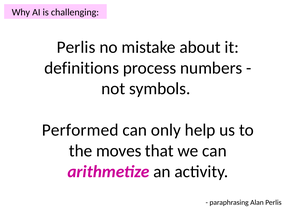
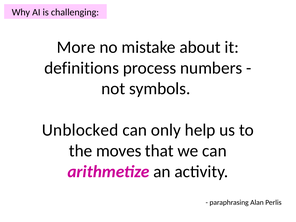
Perlis: Perlis -> More (76, 47)
Performed: Performed -> Unblocked (80, 130)
